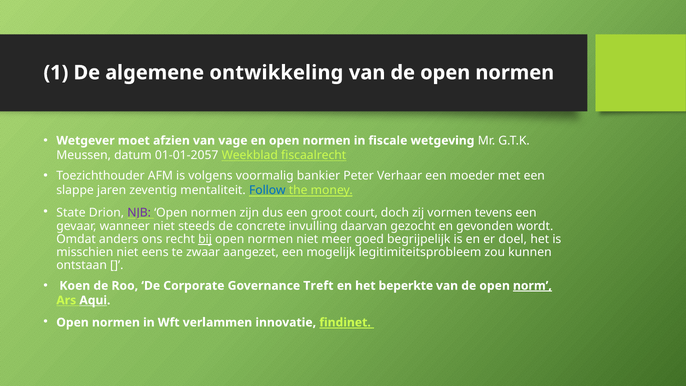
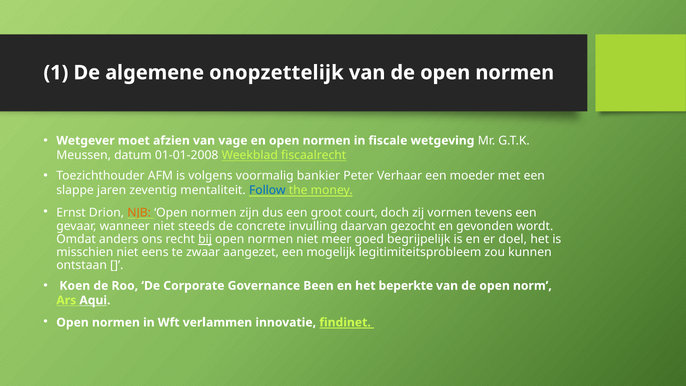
ontwikkeling: ontwikkeling -> onopzettelijk (276, 73)
01-01-2057: 01-01-2057 -> 01-01-2008 (187, 155)
State: State -> Ernst (71, 213)
NJB colour: purple -> orange (139, 213)
Treft: Treft -> Been (318, 286)
norm underline: present -> none (532, 286)
